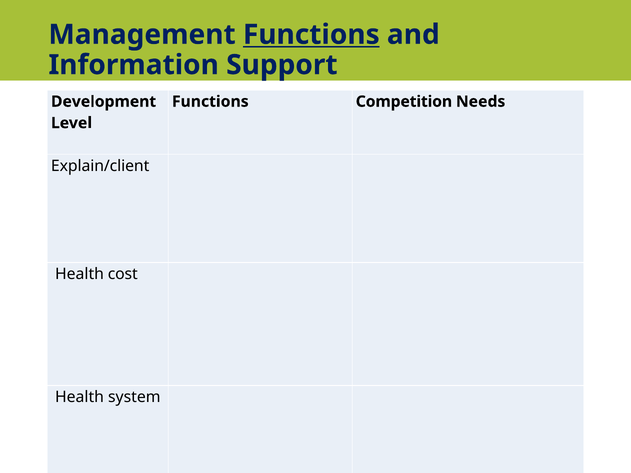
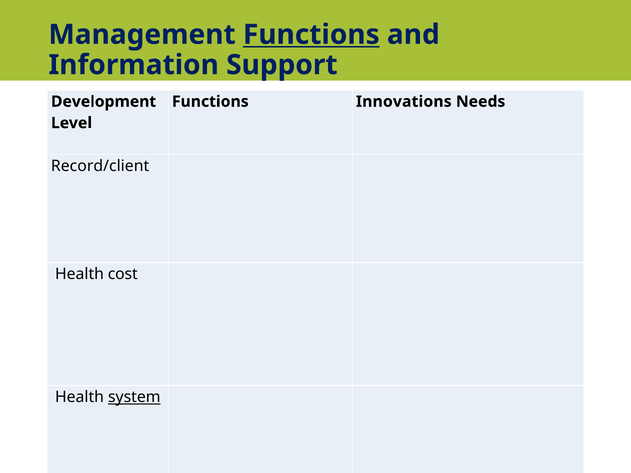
Competition: Competition -> Innovations (404, 102)
Explain/client: Explain/client -> Record/client (100, 166)
system underline: none -> present (134, 397)
